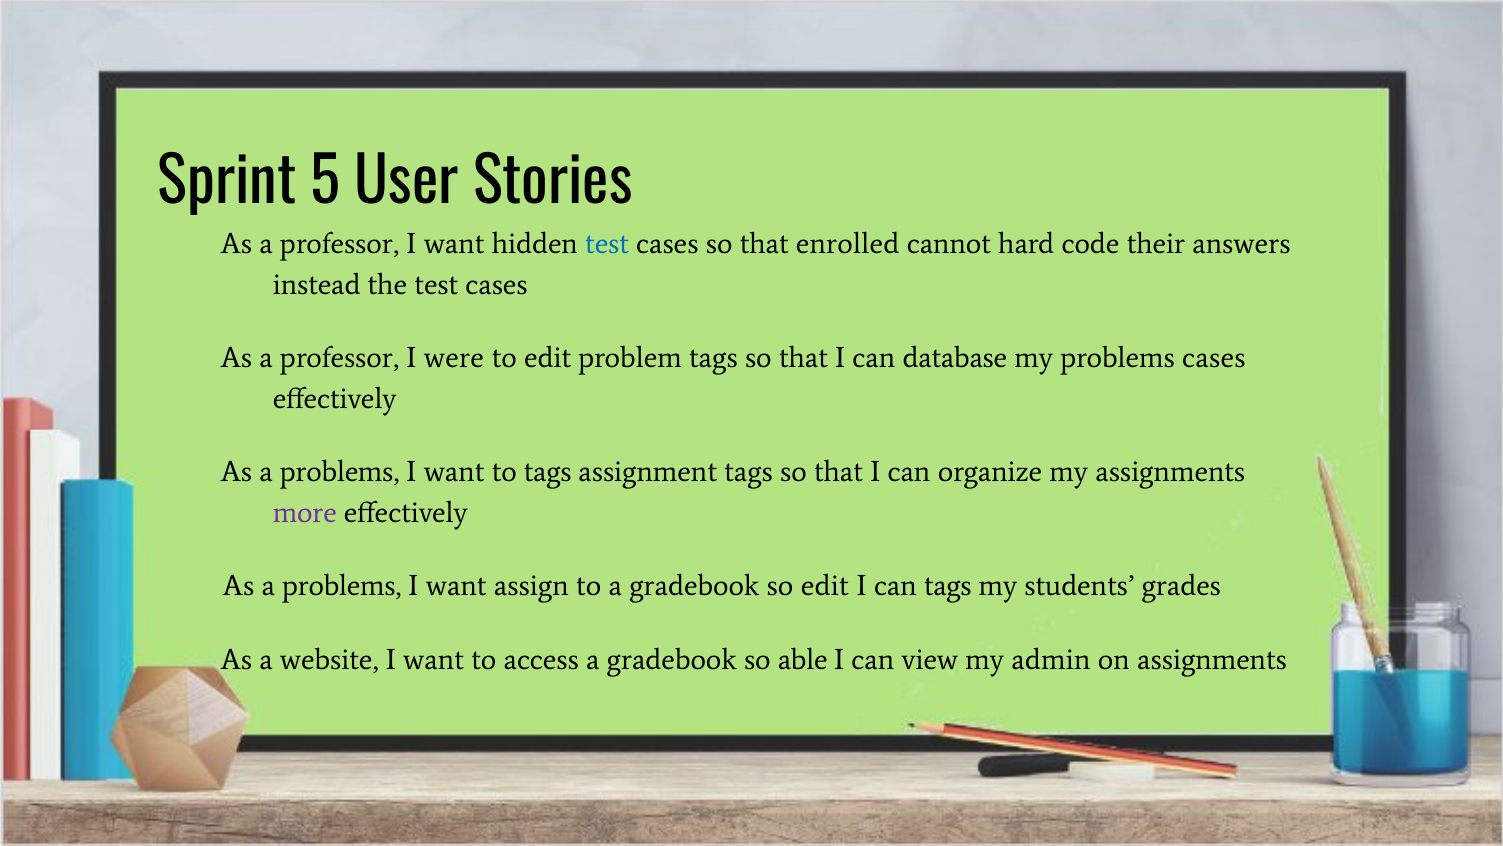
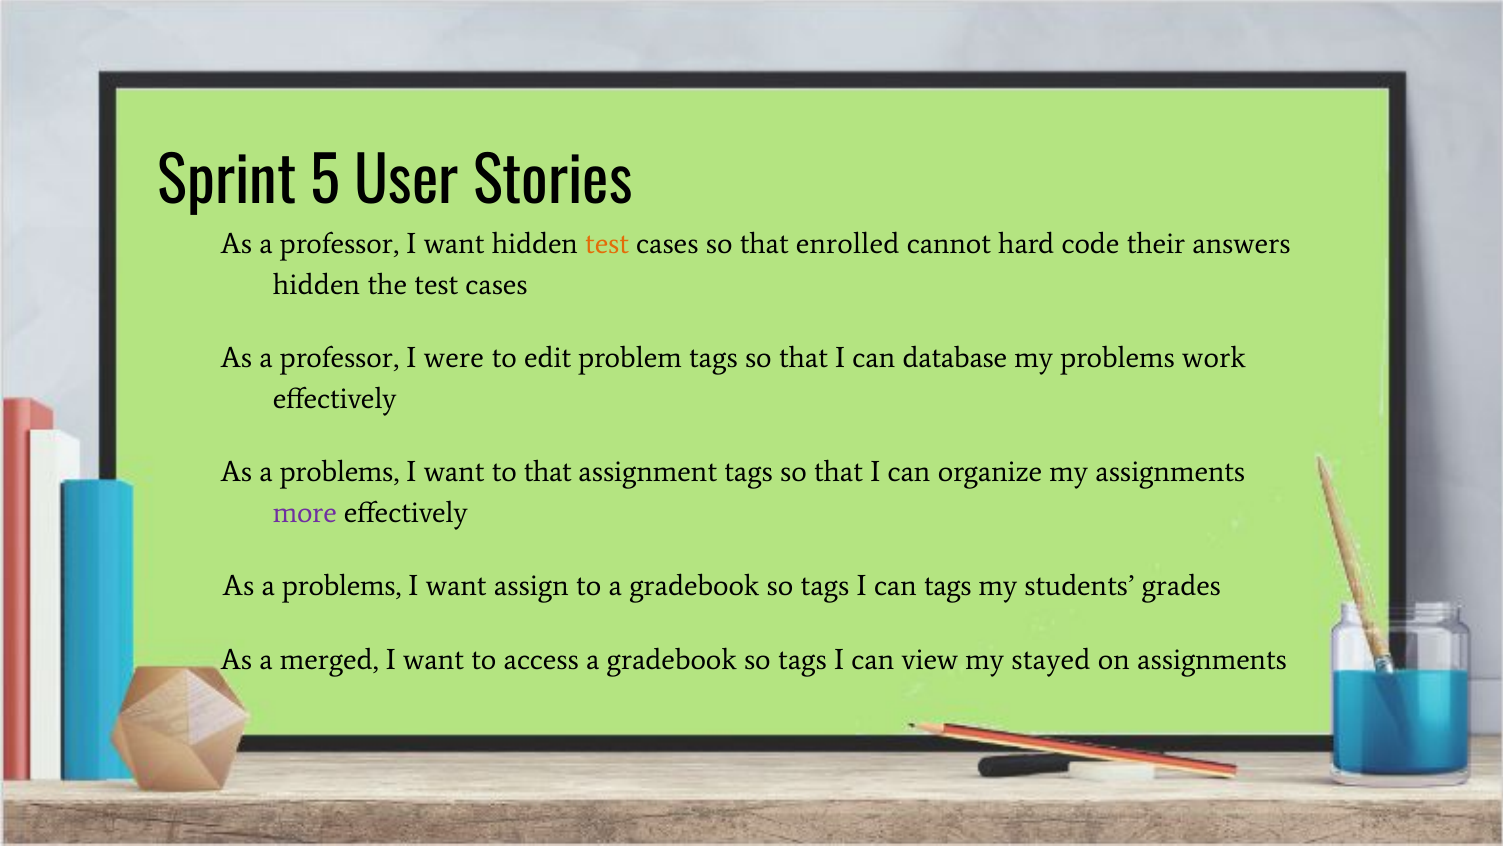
test colour: blue -> orange (607, 244)
instead: instead -> hidden (316, 284)
problems cases: cases -> work (1214, 358)
to tags: tags -> that (548, 472)
edit: edit -> tags (825, 586)
website: website -> merged (329, 660)
able: able -> tags (802, 660)
admin: admin -> stayed (1051, 660)
